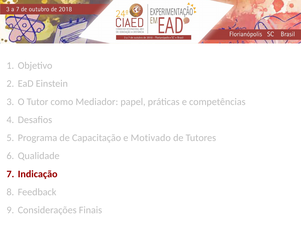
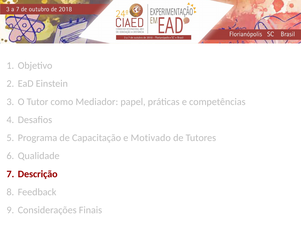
Indicação: Indicação -> Descrição (38, 174)
